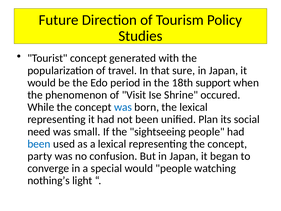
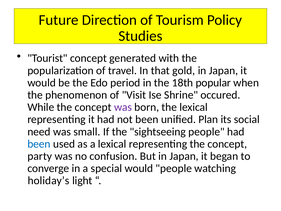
sure: sure -> gold (184, 70)
support: support -> popular (213, 83)
was colour: blue -> purple (123, 107)
nothing’s: nothing’s -> holiday’s (48, 180)
